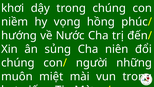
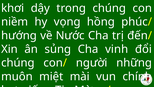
niên: niên -> vinh (117, 49)
vun trong: trong -> chính (137, 76)
